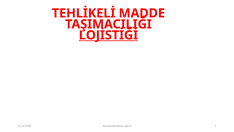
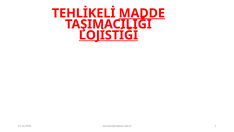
MADDE underline: none -> present (142, 13)
